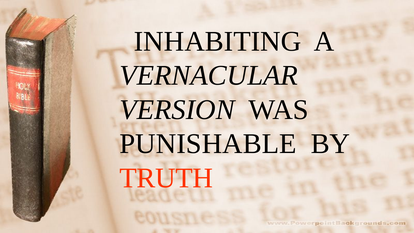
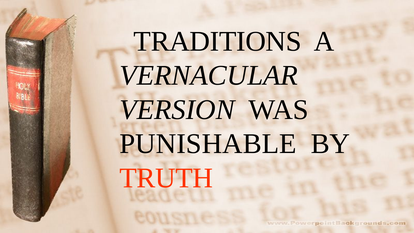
INHABITING: INHABITING -> TRADITIONS (218, 41)
